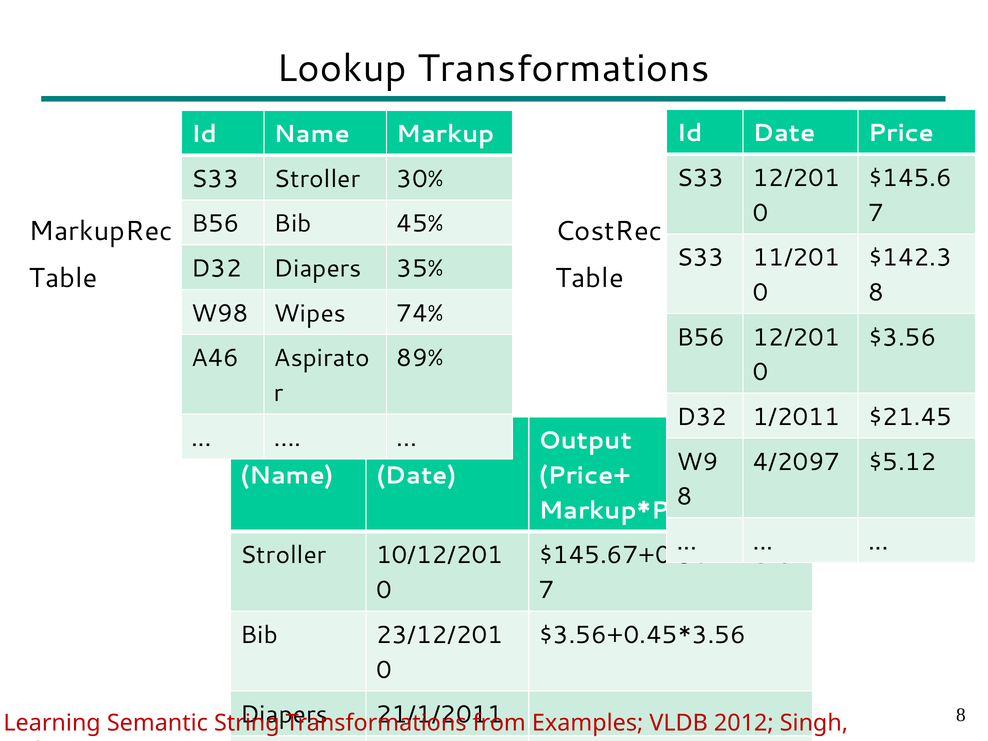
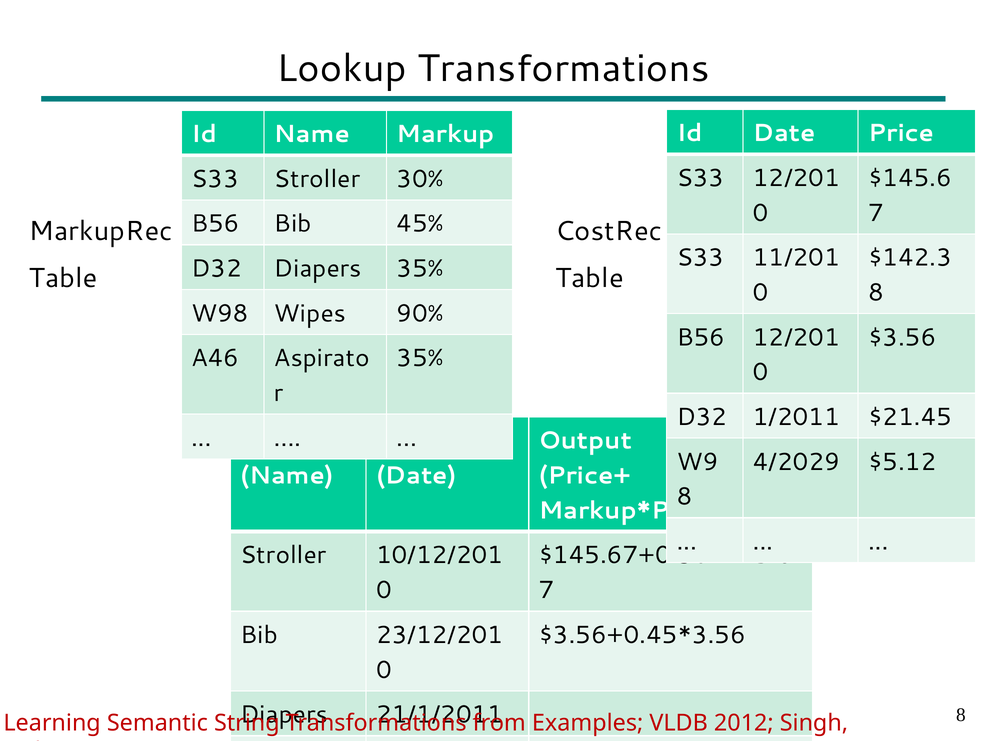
74%: 74% -> 90% (420, 313)
89%: 89% -> 35% (420, 358)
4/2097: 4/2097 -> 4/2029 (796, 462)
